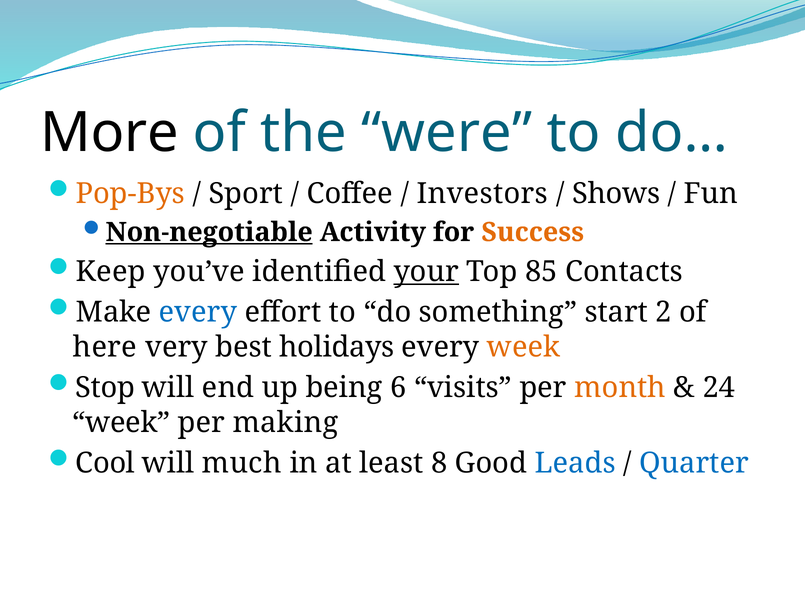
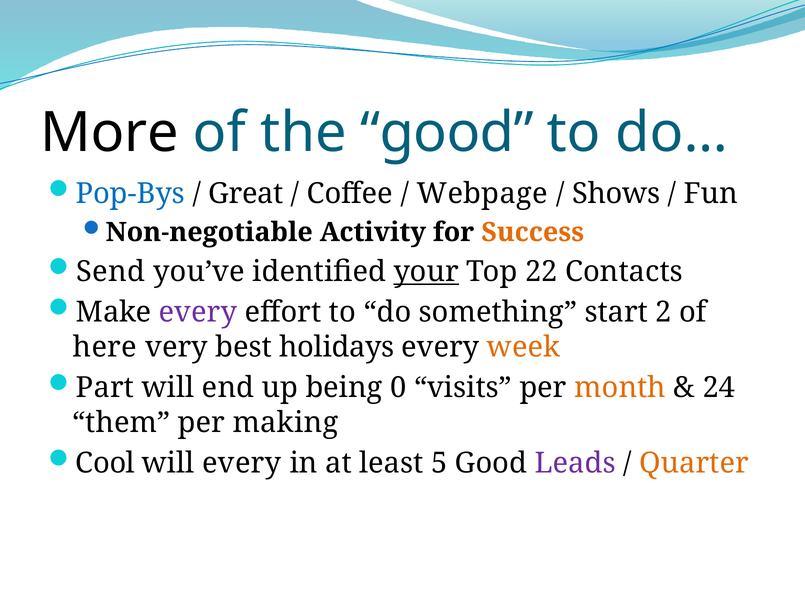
the were: were -> good (447, 133)
Pop-Bys colour: orange -> blue (130, 194)
Sport: Sport -> Great (246, 194)
Investors: Investors -> Webpage (482, 194)
Non-negotiable underline: present -> none (209, 233)
Keep: Keep -> Send (111, 272)
85: 85 -> 22 (541, 272)
every colour: blue -> purple (198, 313)
Stop: Stop -> Part (105, 388)
6: 6 -> 0 (398, 388)
week: week -> them (121, 423)
will much: much -> every (242, 464)
8: 8 -> 5 (439, 464)
Leads colour: blue -> purple (575, 464)
Quarter colour: blue -> orange (694, 464)
